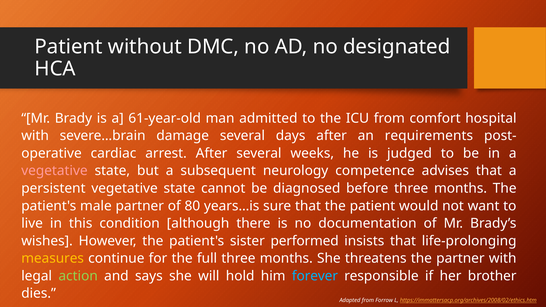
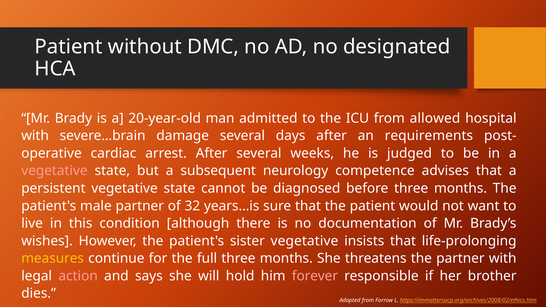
61-year-old: 61-year-old -> 20-year-old (165, 118)
comfort: comfort -> allowed (435, 118)
80: 80 -> 32 (192, 206)
sister performed: performed -> vegetative (304, 241)
action colour: light green -> pink (78, 276)
forever colour: light blue -> pink (315, 276)
